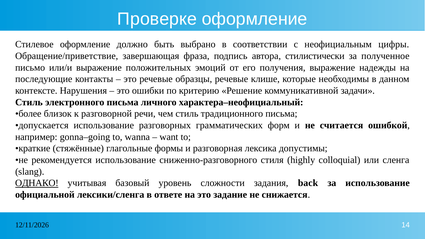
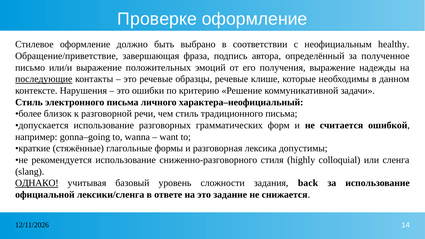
цифры: цифры -> healthy (394, 44)
стилистически: стилистически -> определённый (315, 56)
последующие underline: none -> present (44, 79)
